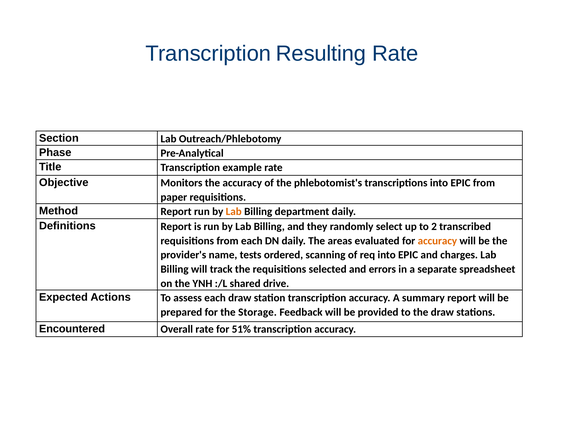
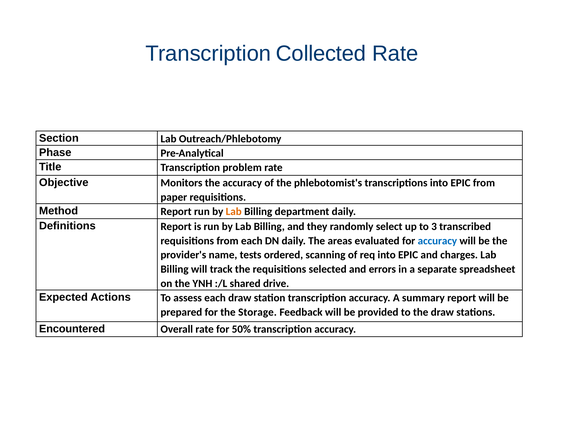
Resulting: Resulting -> Collected (321, 54)
example: example -> problem (242, 167)
2: 2 -> 3 (434, 226)
accuracy colour: orange -> blue (437, 241)
51%: 51% -> 50% (241, 329)
